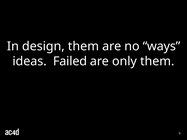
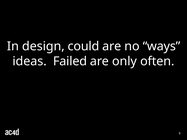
design them: them -> could (84, 46)
only them: them -> often (157, 61)
